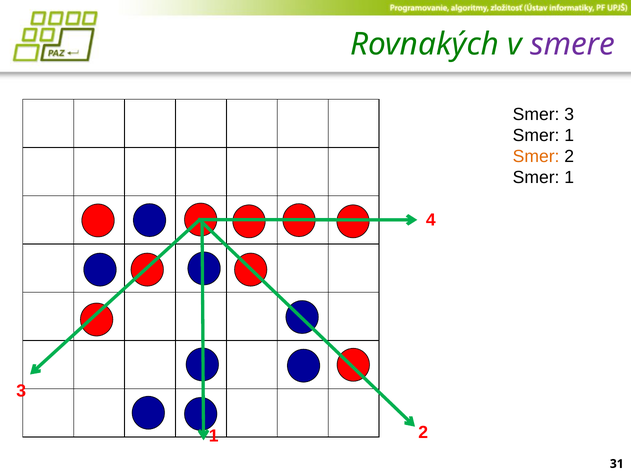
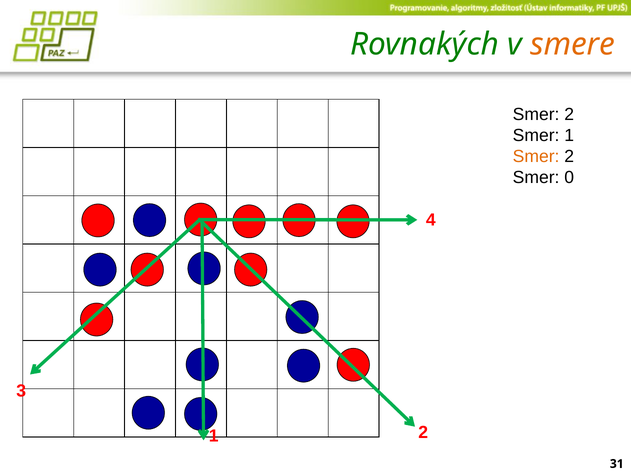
smere colour: purple -> orange (573, 44)
3: 3 -> 2 (569, 114)
1: 1 -> 0 (569, 177)
